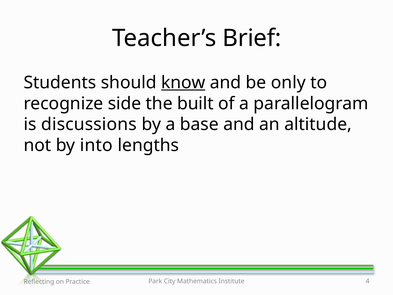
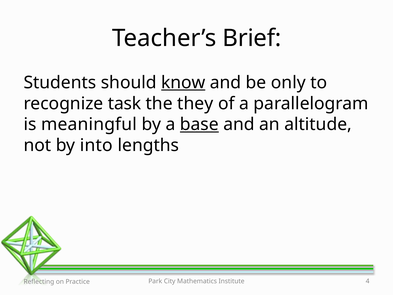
side: side -> task (125, 103)
built: built -> they (195, 103)
discussions: discussions -> meaningful (89, 124)
base underline: none -> present (199, 124)
